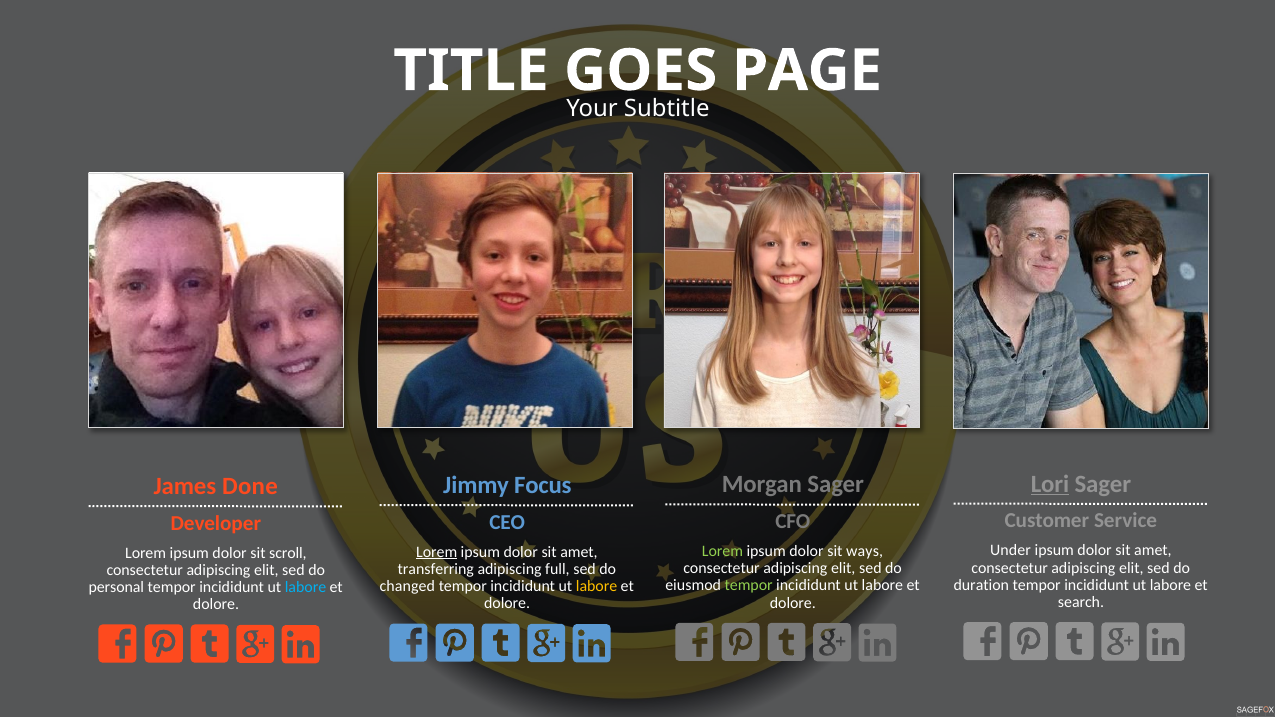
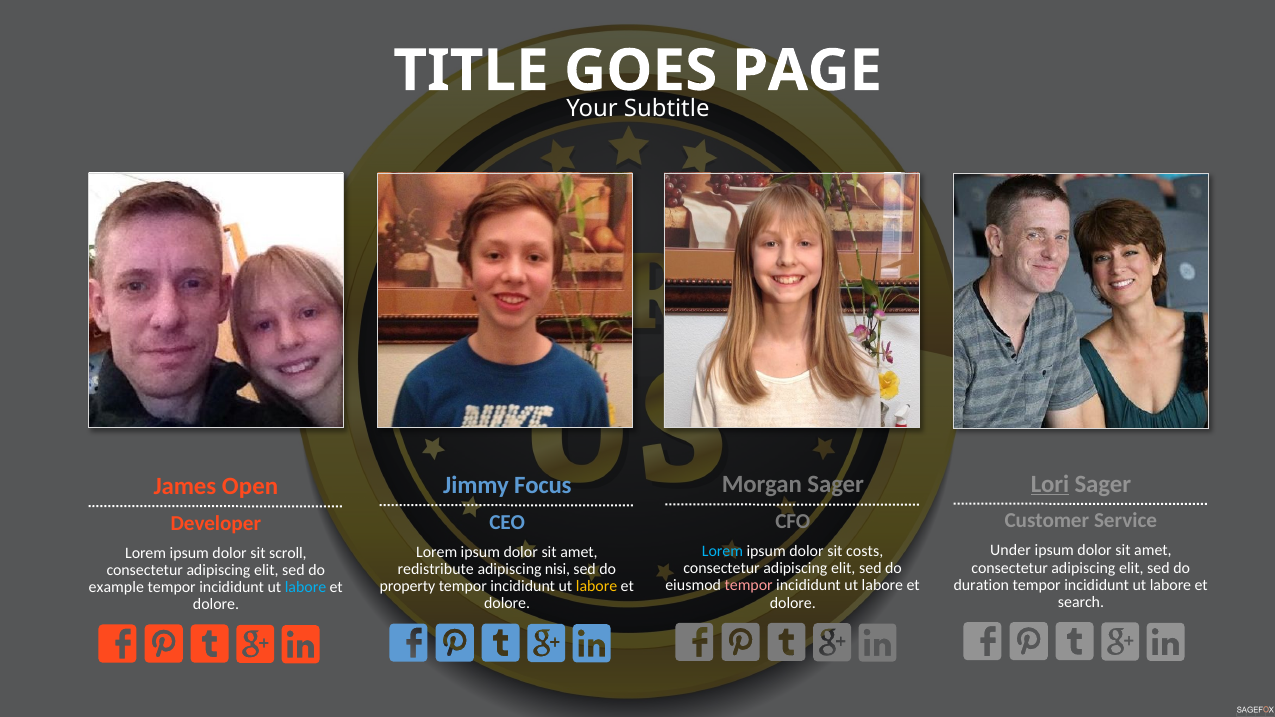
Done: Done -> Open (250, 487)
Lorem colour: light green -> light blue (723, 551)
ways: ways -> costs (865, 551)
Lorem underline: present -> none (437, 552)
transferring: transferring -> redistribute (436, 569)
full: full -> nisi (557, 569)
tempor colour: light green -> pink (749, 586)
changed: changed -> property (407, 587)
personal: personal -> example (116, 588)
